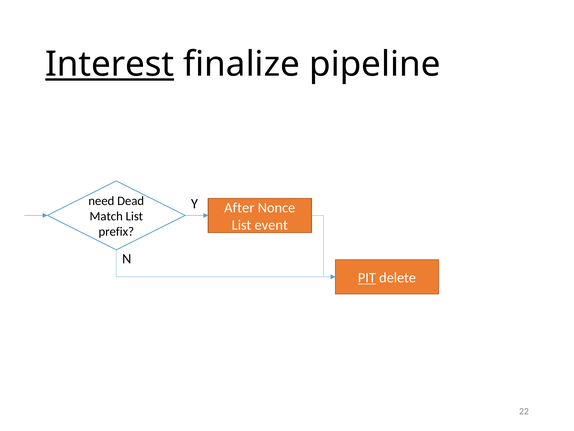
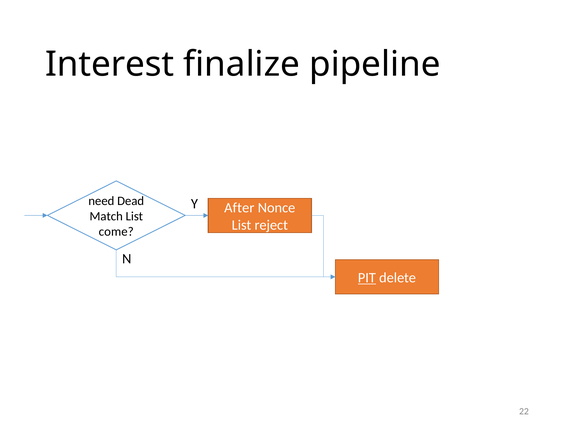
Interest underline: present -> none (110, 64)
event: event -> reject (271, 225)
prefix: prefix -> come (116, 231)
